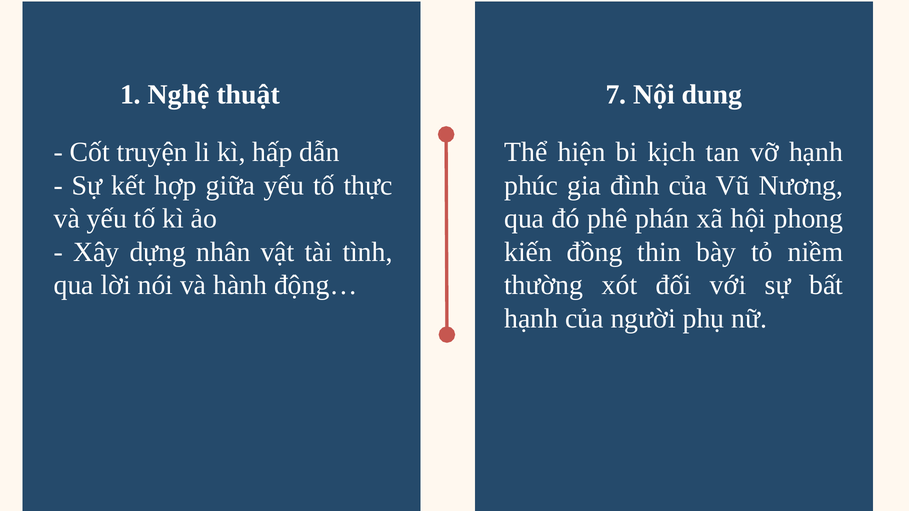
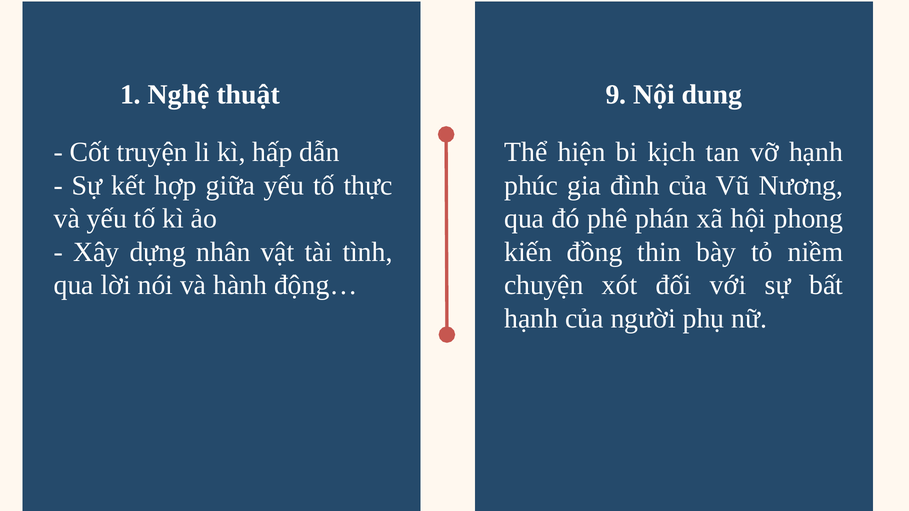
7: 7 -> 9 (616, 95)
thường: thường -> chuyện (544, 285)
